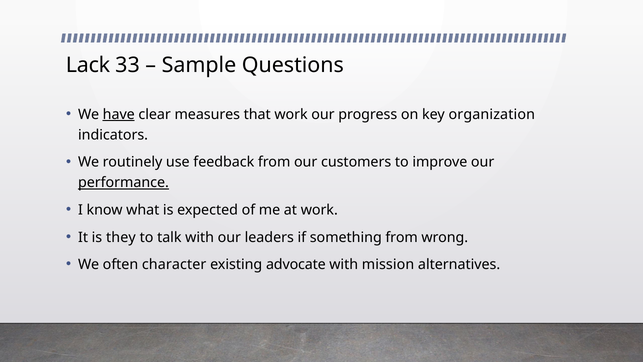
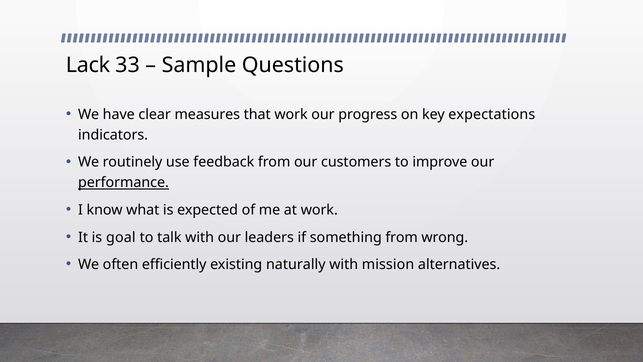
have underline: present -> none (119, 114)
organization: organization -> expectations (492, 114)
they: they -> goal (121, 237)
character: character -> efficiently (174, 264)
advocate: advocate -> naturally (296, 264)
